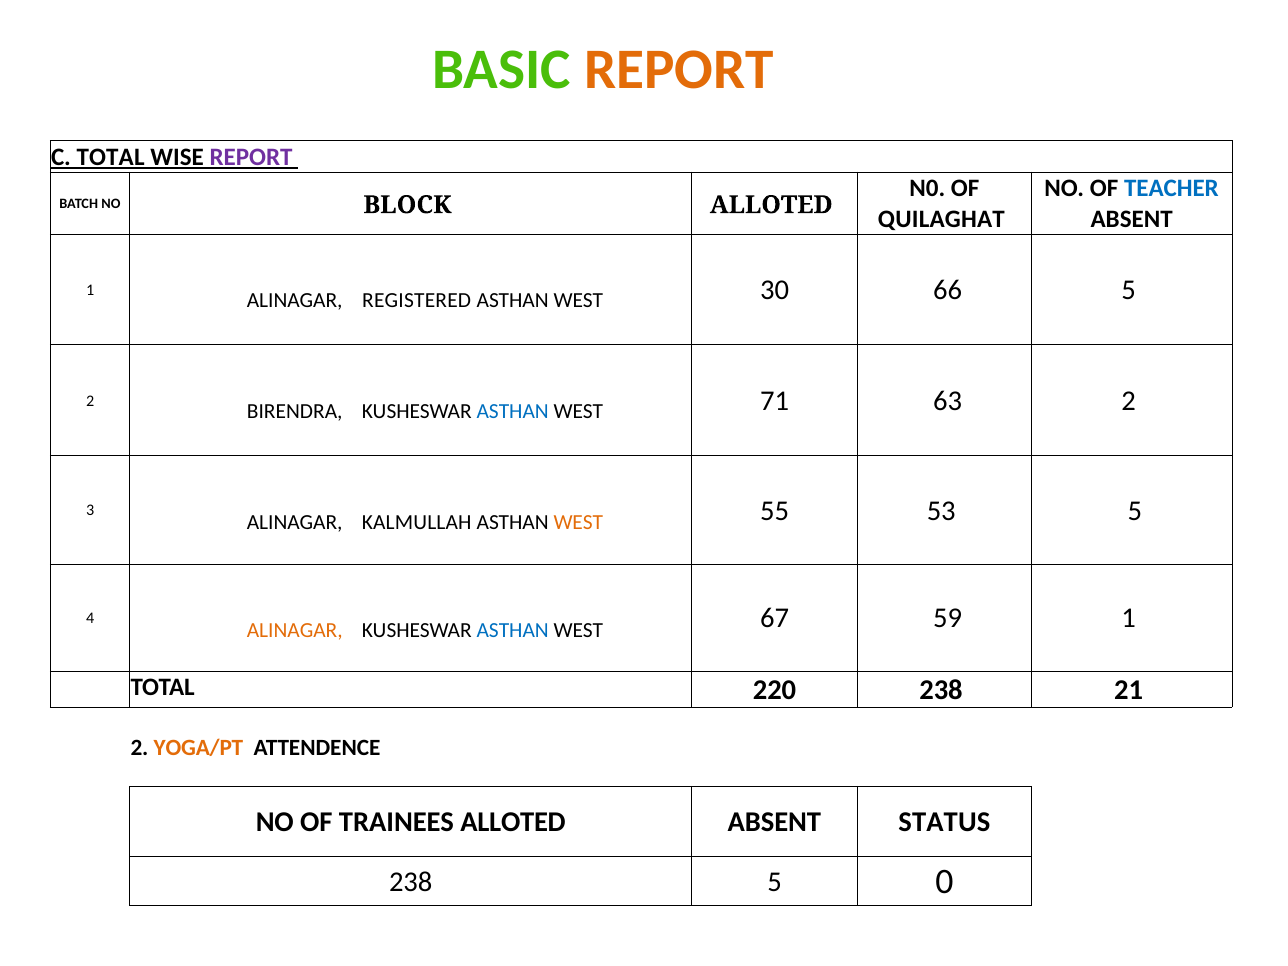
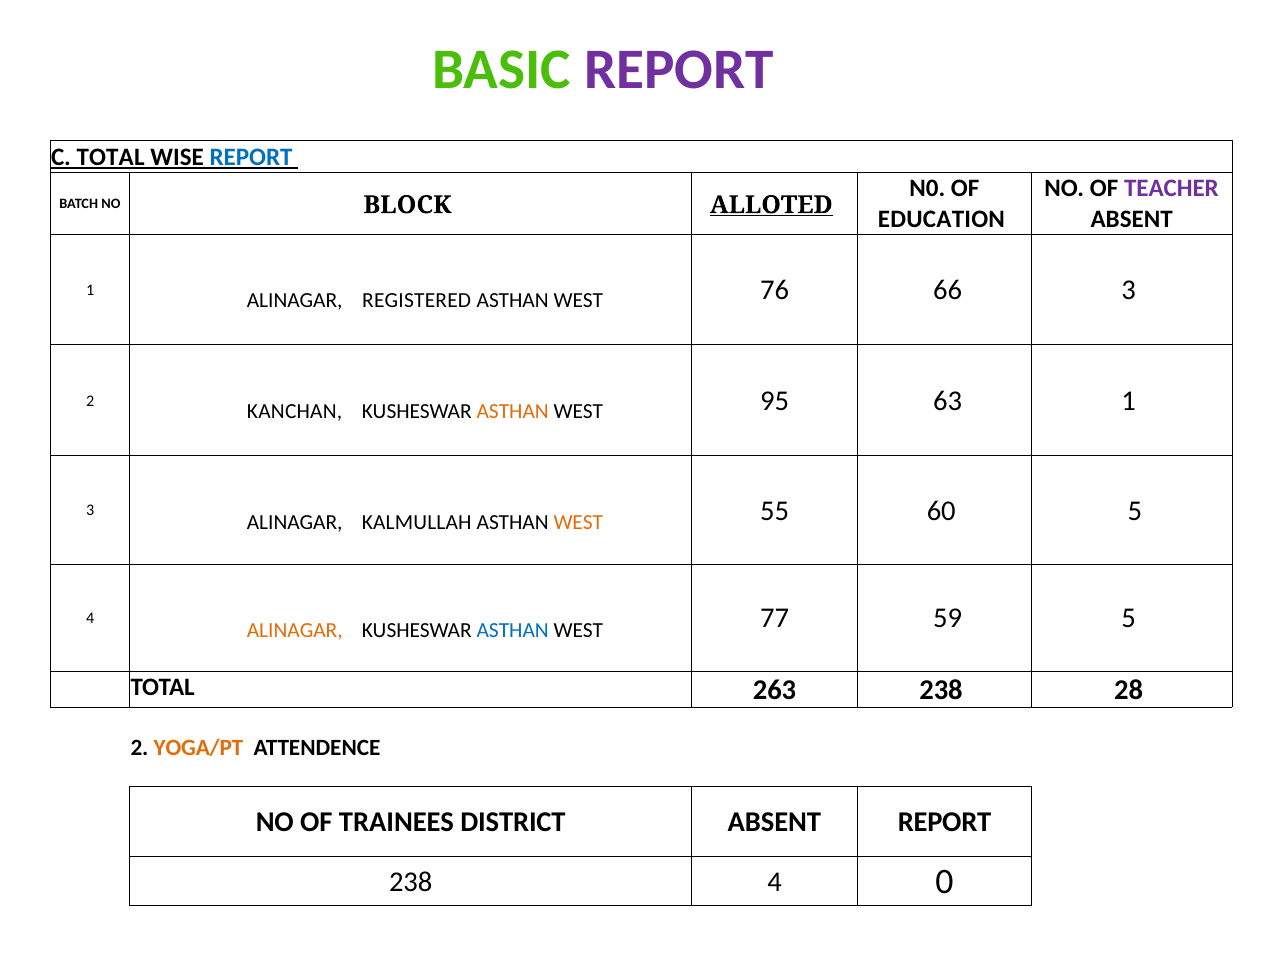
REPORT colour: orange -> purple (679, 69)
REPORT colour: purple -> blue (251, 157)
TEACHER colour: blue -> purple (1171, 188)
ALLOTED underline: none -> present (771, 205)
QUILAGHAT: QUILAGHAT -> EDUCATION (941, 219)
30: 30 -> 76 (775, 290)
66 5: 5 -> 3 (1129, 290)
BIRENDRA: BIRENDRA -> KANCHAN (295, 411)
ASTHAN colour: blue -> orange (513, 411)
71: 71 -> 95 (775, 401)
63 2: 2 -> 1 (1129, 401)
53: 53 -> 60 (941, 511)
67: 67 -> 77 (775, 619)
59 1: 1 -> 5 (1129, 619)
220: 220 -> 263 (775, 690)
21: 21 -> 28 (1129, 690)
TRAINEES ALLOTED: ALLOTED -> DISTRICT (513, 822)
ABSENT STATUS: STATUS -> REPORT (945, 822)
238 5: 5 -> 4 (775, 882)
